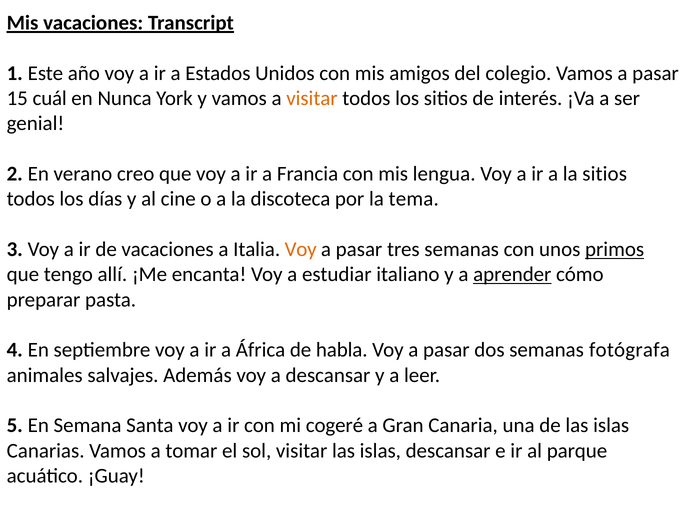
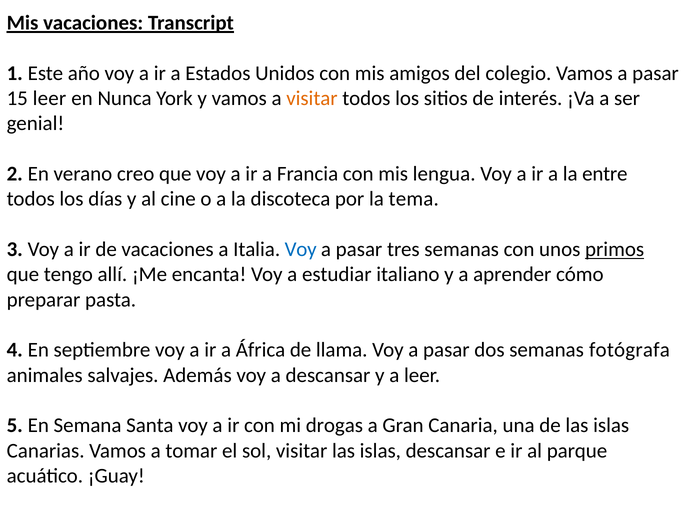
15 cuál: cuál -> leer (49, 98)
la sitios: sitios -> entre (605, 174)
Voy colour: orange -> blue (301, 249)
aprender underline: present -> none (512, 275)
habla: habla -> llama (342, 350)
cogeré: cogeré -> drogas (334, 426)
